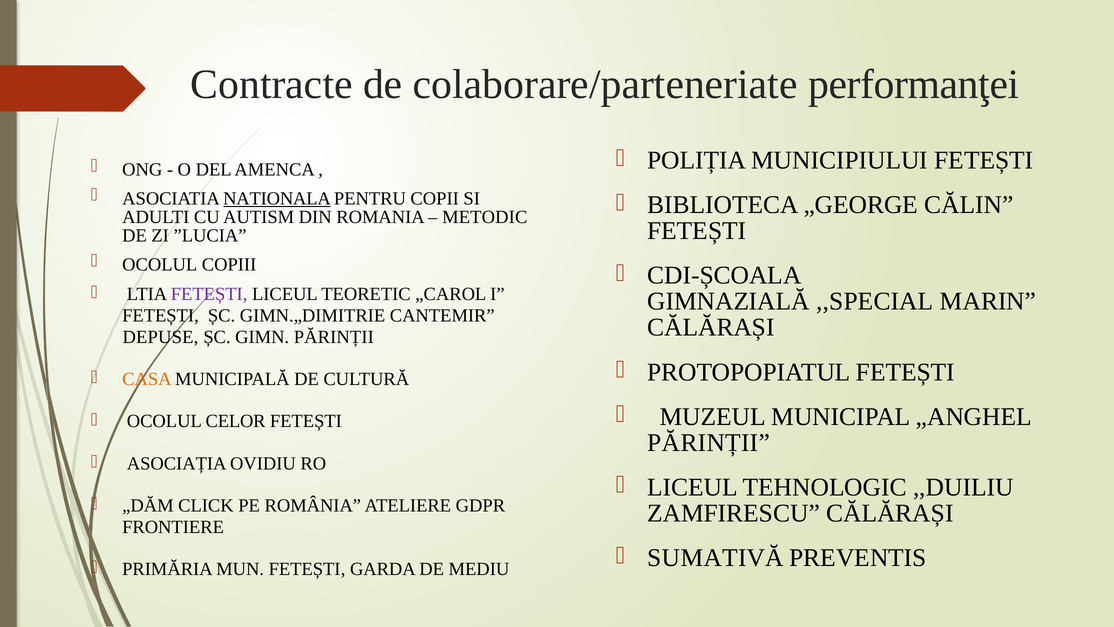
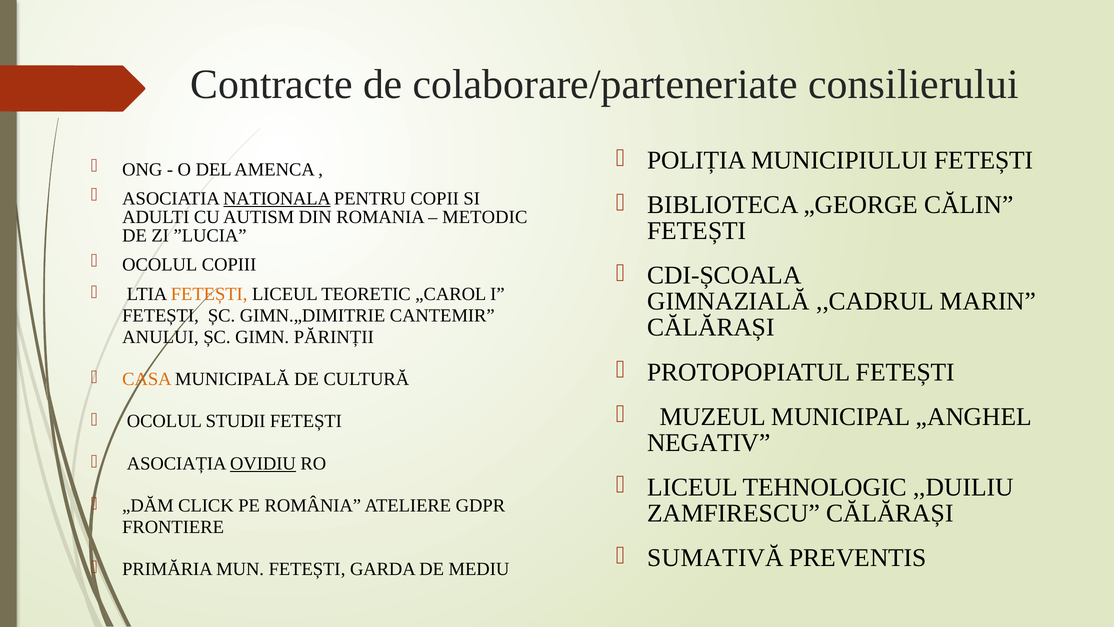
performanţei: performanţei -> consilierului (913, 85)
FETEȘTI colour: purple -> orange (209, 294)
,,SPECIAL: ,,SPECIAL -> ,,CADRUL (875, 301)
DEPUSE: DEPUSE -> ANULUI (160, 337)
CELOR: CELOR -> STUDII (236, 421)
PĂRINȚII: PĂRINȚII -> NEGATIV (709, 442)
OVIDIU underline: none -> present (263, 463)
